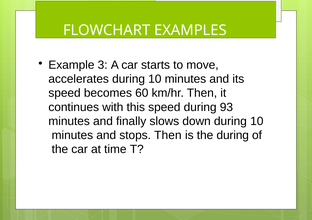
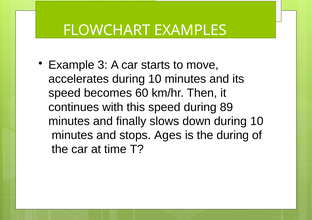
93: 93 -> 89 (226, 107)
stops Then: Then -> Ages (168, 136)
